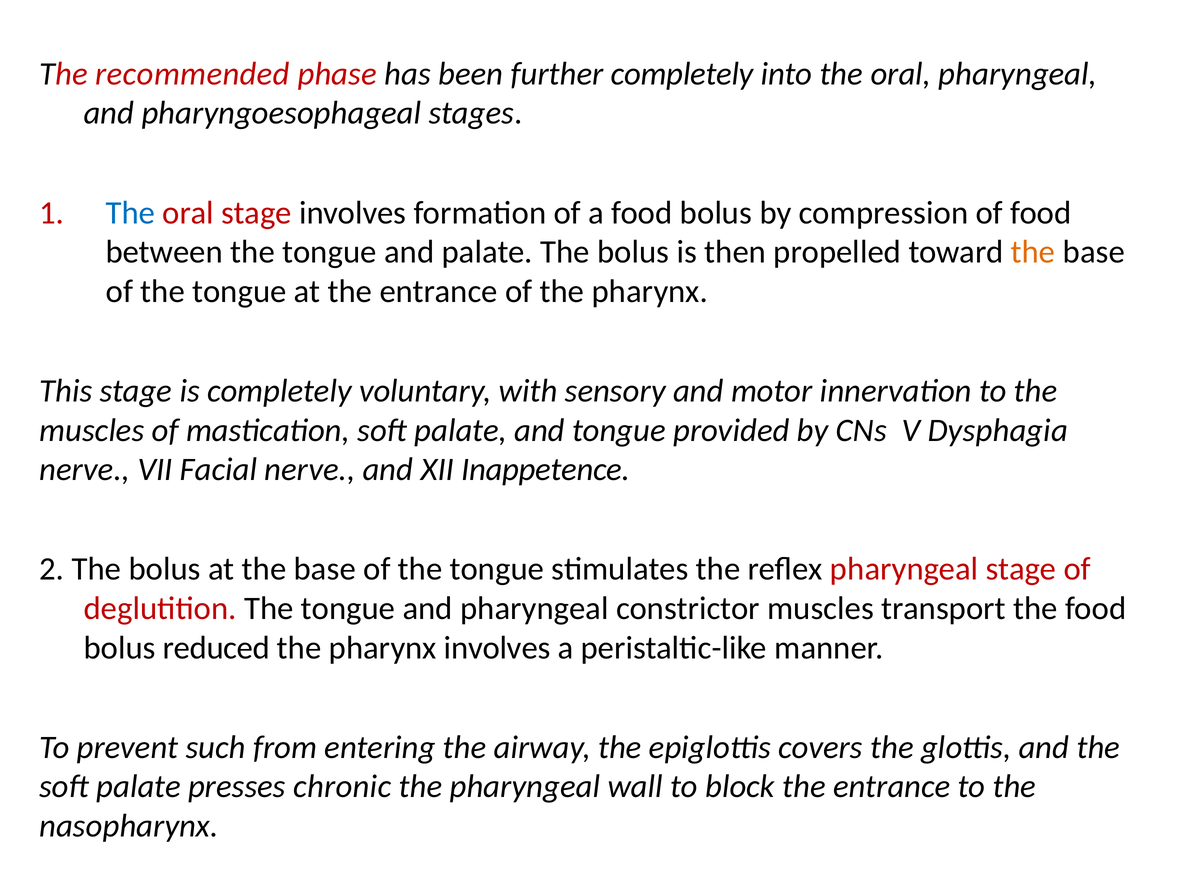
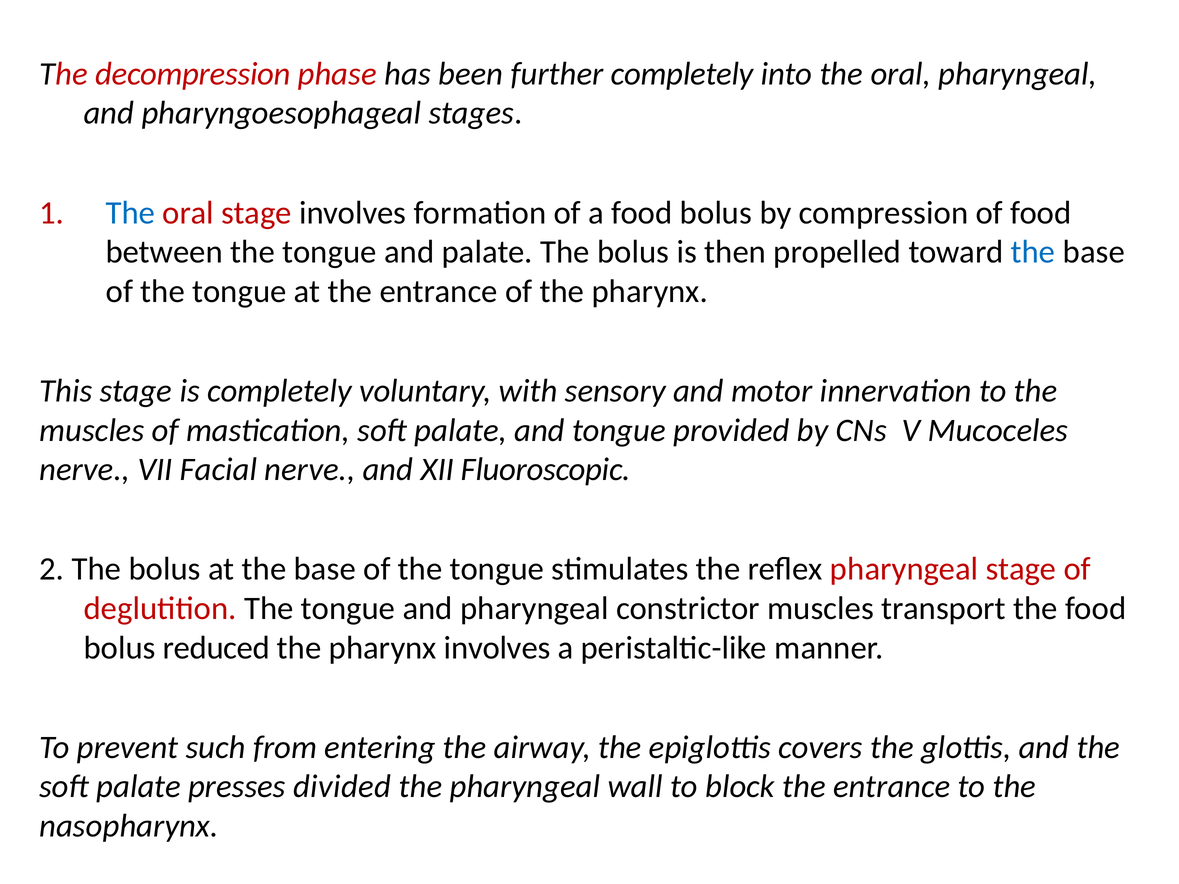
recommended: recommended -> decompression (193, 74)
the colour: orange -> blue (1033, 252)
Dysphagia: Dysphagia -> Mucoceles (998, 430)
Inappetence: Inappetence -> Fluoroscopic (546, 470)
chronic: chronic -> divided (342, 787)
